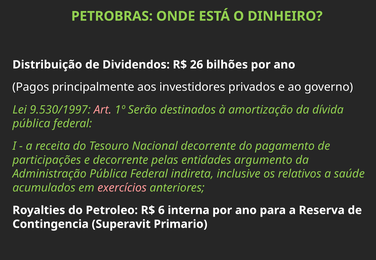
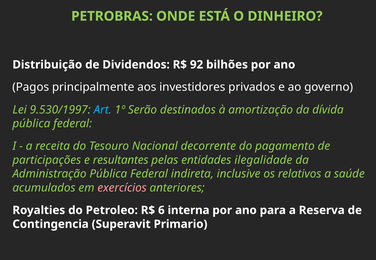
26: 26 -> 92 (197, 65)
Art colour: pink -> light blue (103, 110)
e decorrente: decorrente -> resultantes (121, 160)
argumento: argumento -> ilegalidade (263, 160)
